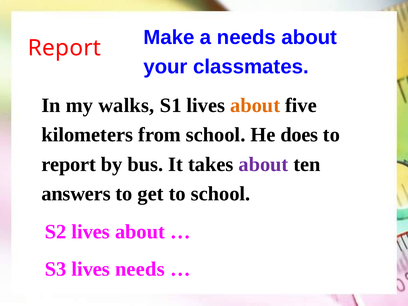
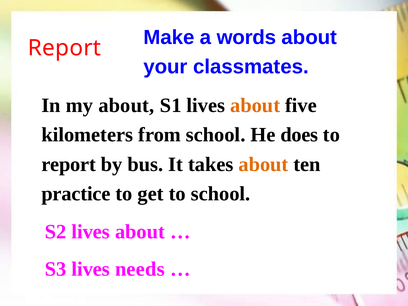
a needs: needs -> words (247, 38)
my walks: walks -> about (126, 106)
about colour: purple -> orange (263, 164)
answers: answers -> practice (76, 194)
